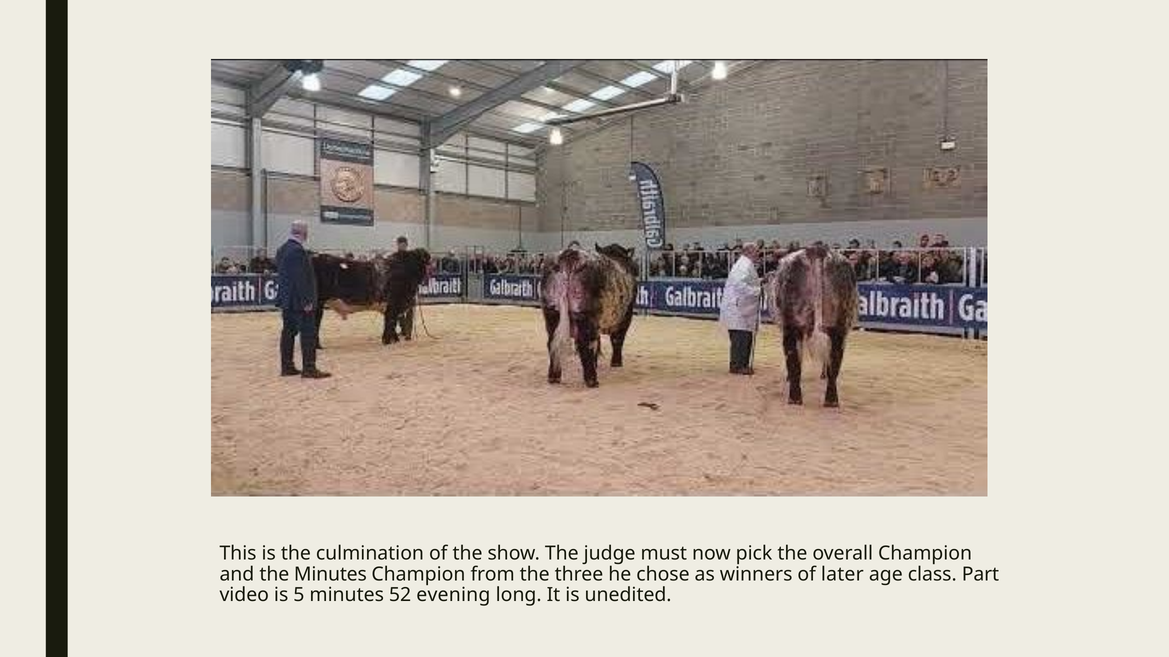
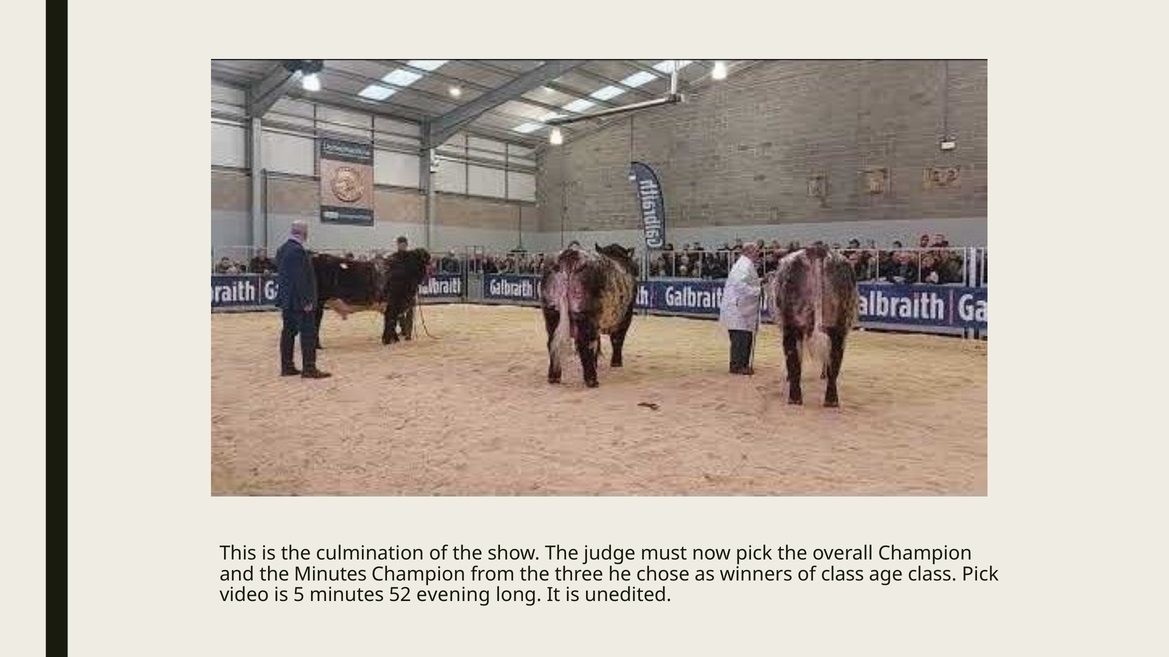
of later: later -> class (843, 575)
class Part: Part -> Pick (980, 575)
